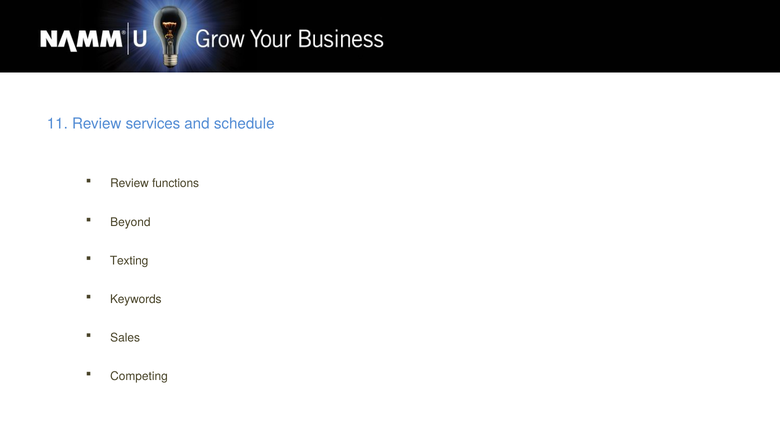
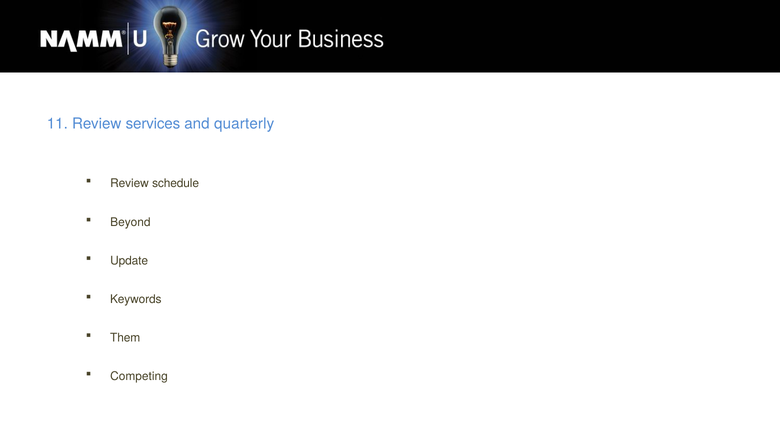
schedule: schedule -> quarterly (244, 124)
functions: functions -> schedule (176, 183)
Texting: Texting -> Update (129, 261)
Sales: Sales -> Them (125, 338)
